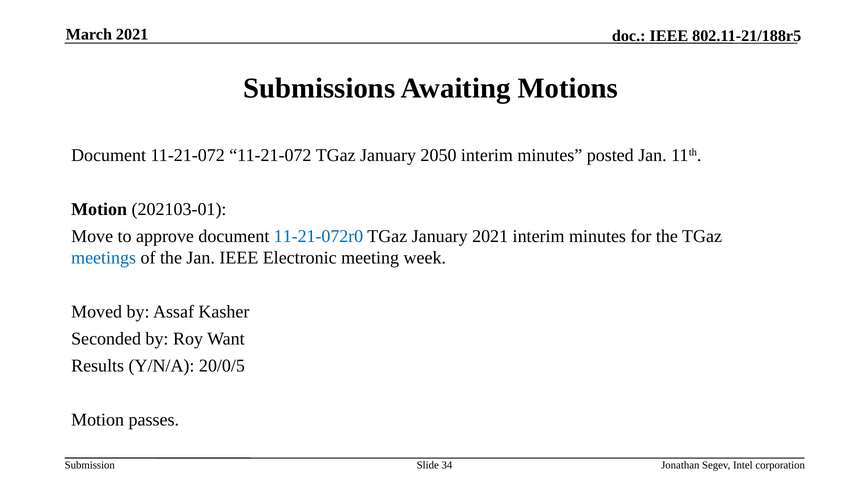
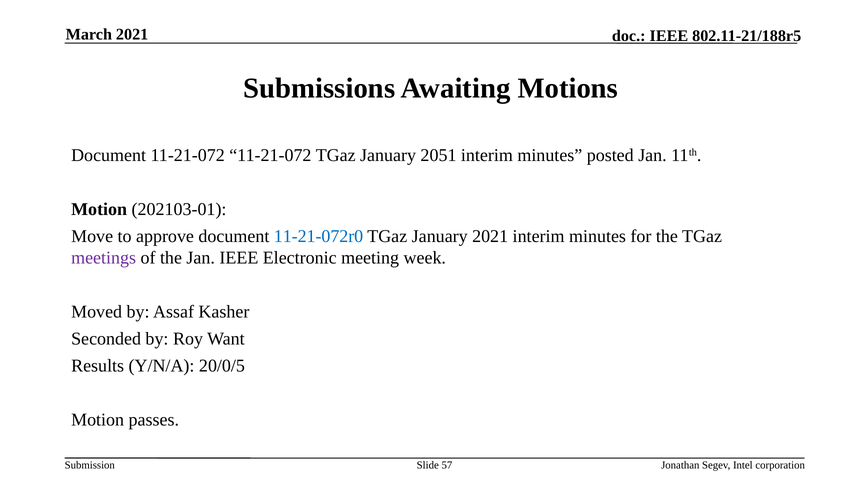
2050: 2050 -> 2051 (439, 155)
meetings colour: blue -> purple (104, 258)
34: 34 -> 57 (447, 465)
